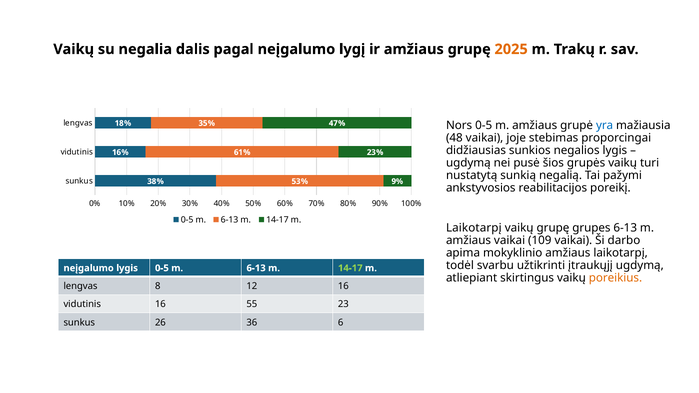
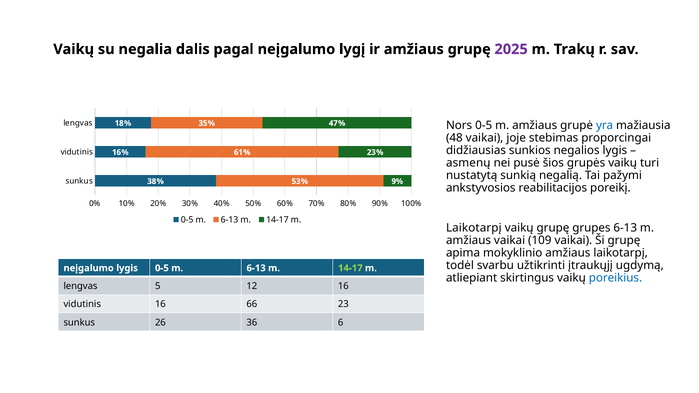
2025 colour: orange -> purple (511, 49)
ugdymą: ugdymą -> asmenų (468, 163)
Ši darbo: darbo -> grupę (624, 240)
poreikius colour: orange -> blue (615, 278)
8: 8 -> 5 (158, 286)
55: 55 -> 66 (252, 304)
